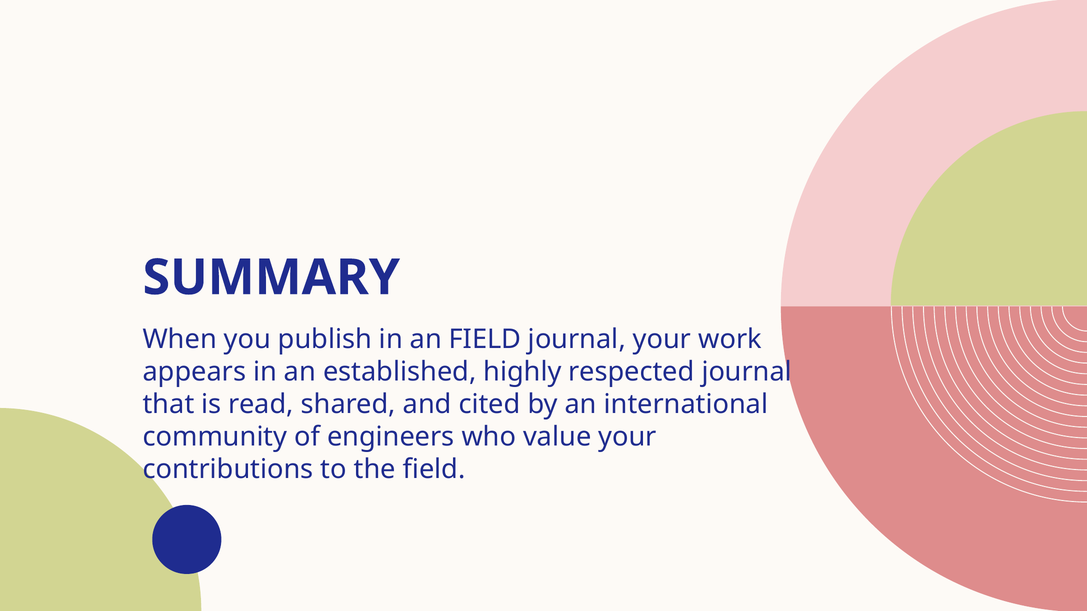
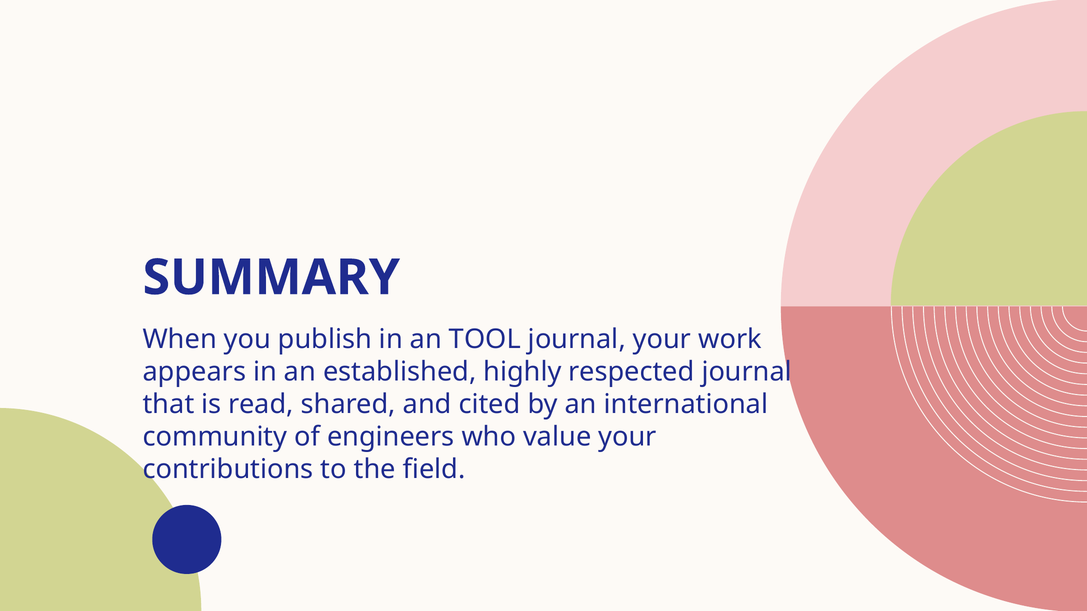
an FIELD: FIELD -> TOOL (485, 339)
